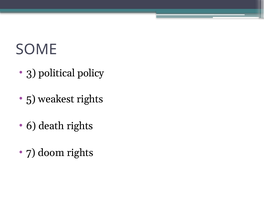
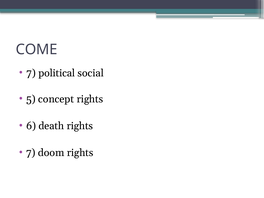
SOME: SOME -> COME (37, 49)
3: 3 -> 7 (31, 73)
policy: policy -> social (91, 73)
weakest: weakest -> concept (56, 99)
